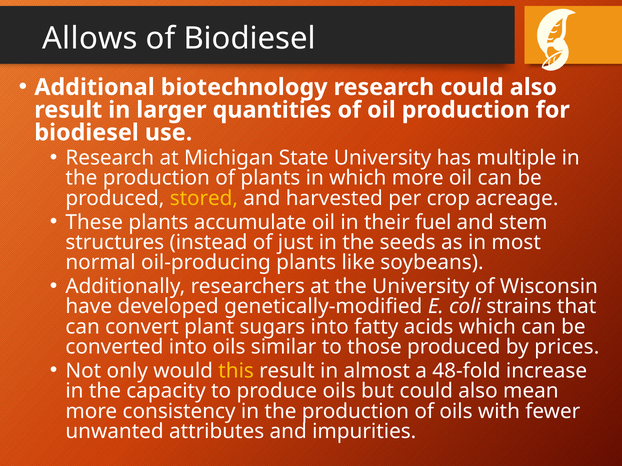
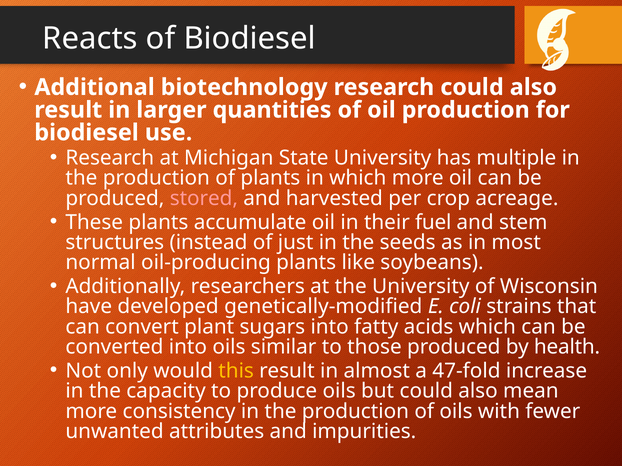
Allows: Allows -> Reacts (90, 38)
stored colour: yellow -> pink (204, 198)
prices: prices -> health (567, 347)
48-fold: 48-fold -> 47-fold (466, 371)
